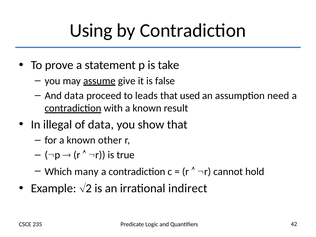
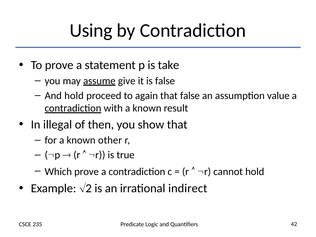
And data: data -> hold (74, 96)
leads: leads -> again (146, 96)
that used: used -> false (190, 96)
need: need -> value (278, 96)
of data: data -> then (101, 124)
Which many: many -> prove (87, 172)
